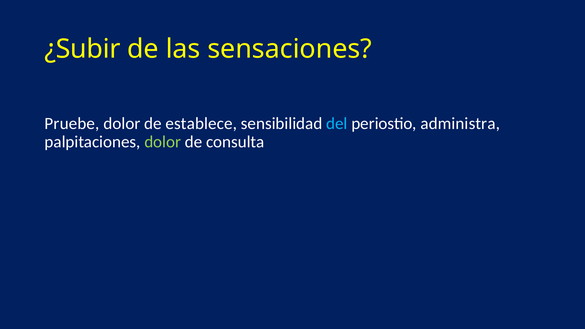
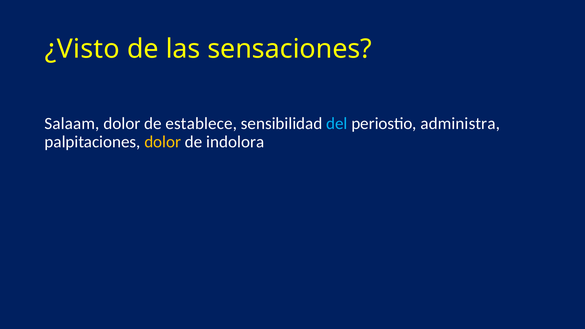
¿Subir: ¿Subir -> ¿Visto (82, 49)
Pruebe: Pruebe -> Salaam (72, 123)
dolor colour: light green -> yellow (163, 142)
consulta: consulta -> indolora (235, 142)
